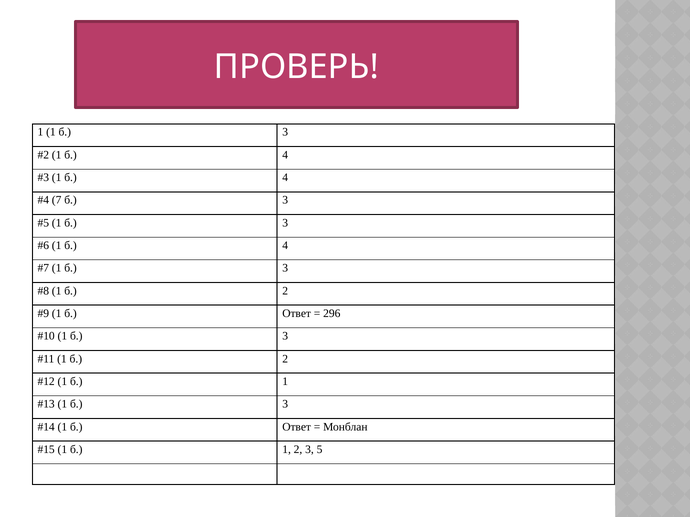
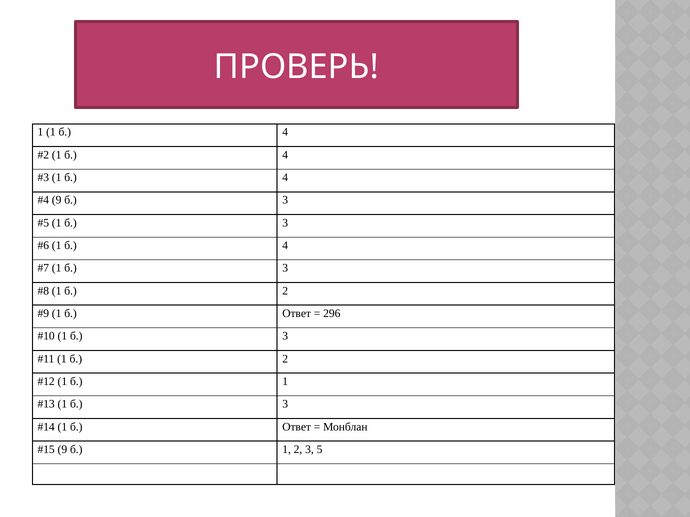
1 1 б 3: 3 -> 4 (285, 132)
7: 7 -> 9 (57, 200)
1: 1 -> 9 (62, 450)
